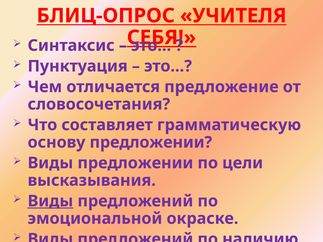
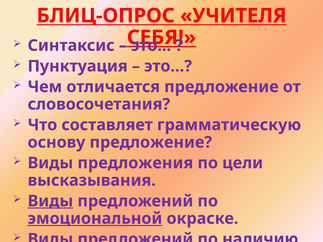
основу предложении: предложении -> предложение (151, 142)
Виды предложении: предложении -> предложения (135, 163)
эмоциональной underline: none -> present (95, 219)
